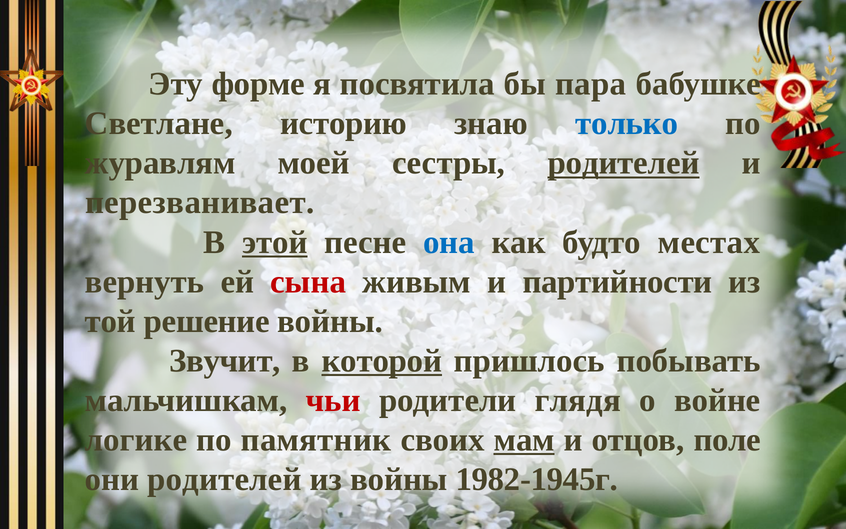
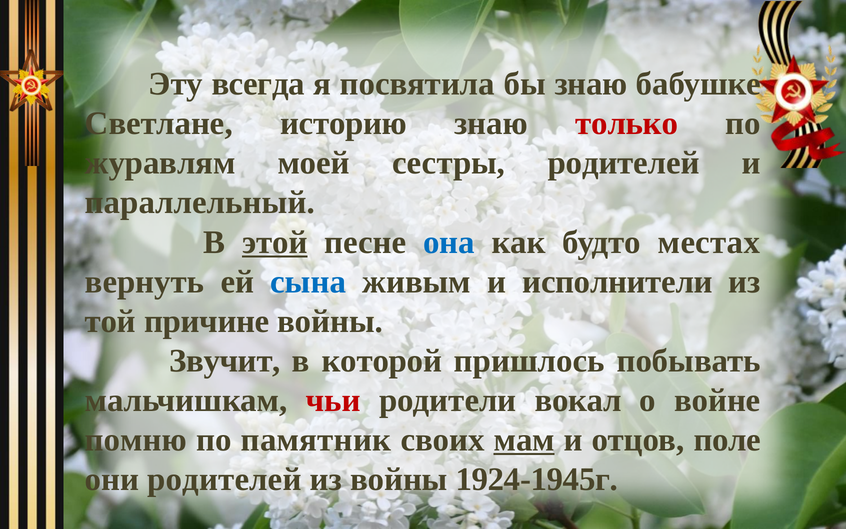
форме: форме -> всегда (258, 84)
бы пара: пара -> знаю (591, 84)
только colour: blue -> red (627, 124)
родителей underline: present -> none (624, 163)
перезванивает: перезванивает -> параллельный (200, 203)
сына colour: red -> blue (308, 282)
партийности: партийности -> исполнители (618, 282)
решение: решение -> причине (207, 321)
которой underline: present -> none (382, 361)
глядя: глядя -> вокал (578, 400)
логике: логике -> помню (136, 440)
1982-1945г: 1982-1945г -> 1924-1945г (537, 479)
